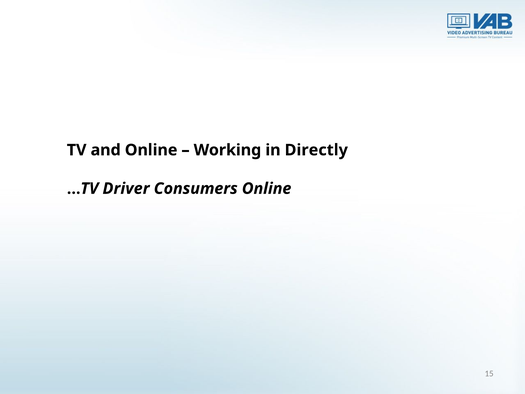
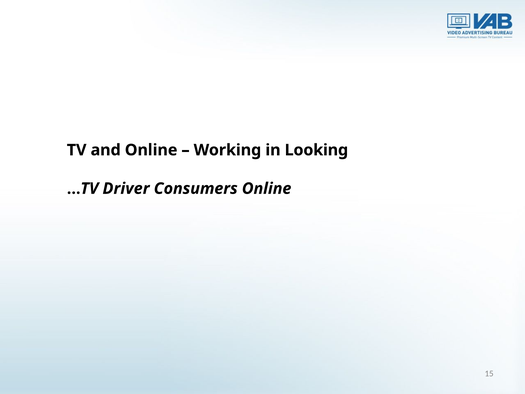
Directly: Directly -> Looking (316, 150)
